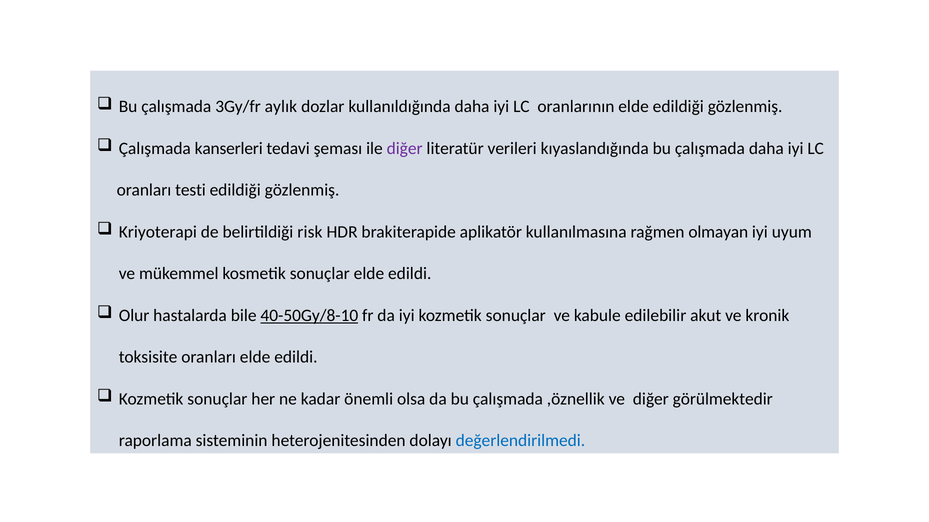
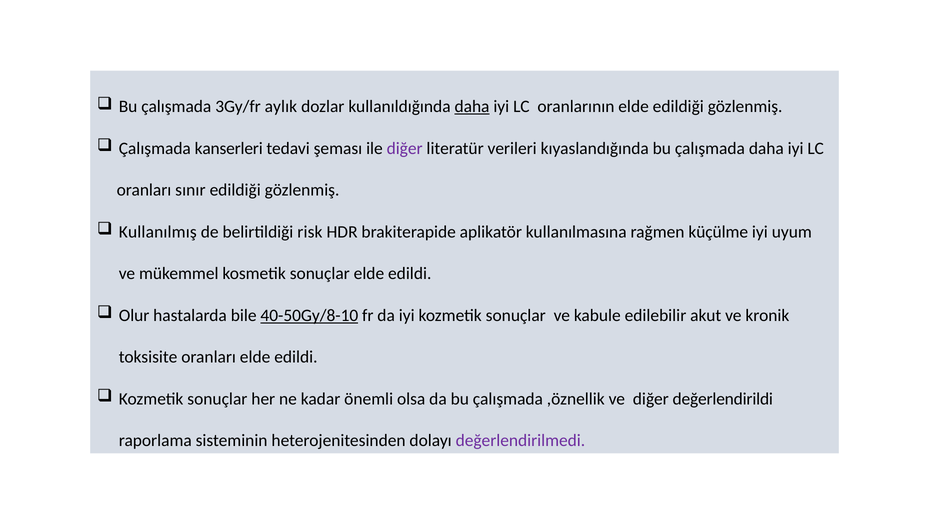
daha underline: none -> present (472, 107)
testi: testi -> sınır (190, 190)
Kriyoterapi: Kriyoterapi -> Kullanılmış (158, 232)
olmayan: olmayan -> küçülme (718, 232)
görülmektedir: görülmektedir -> değerlendirildi (723, 399)
değerlendirilmedi colour: blue -> purple (520, 441)
